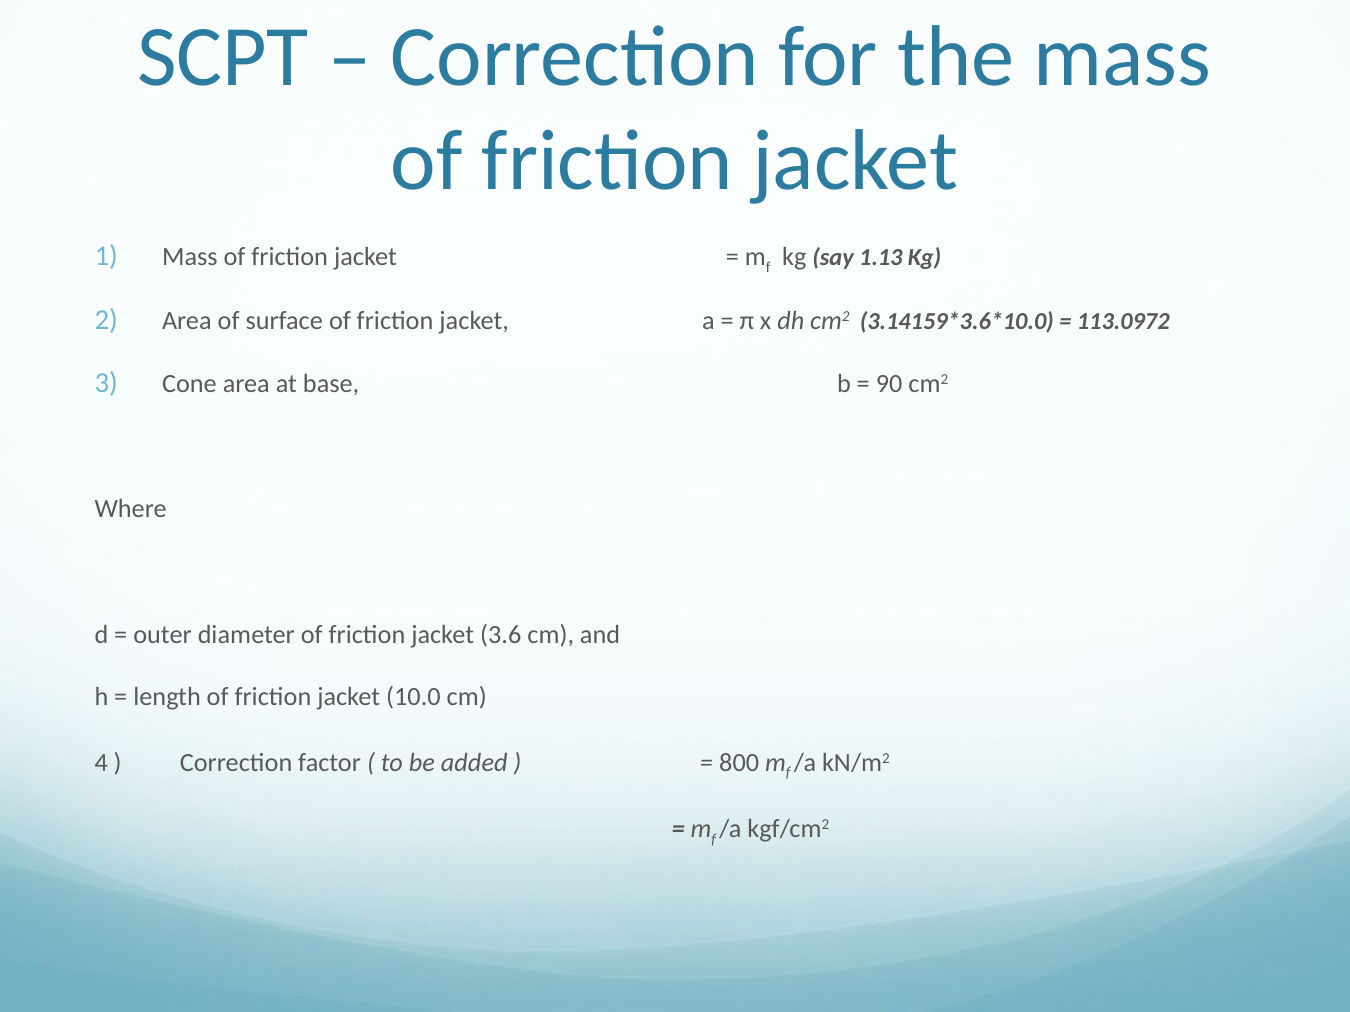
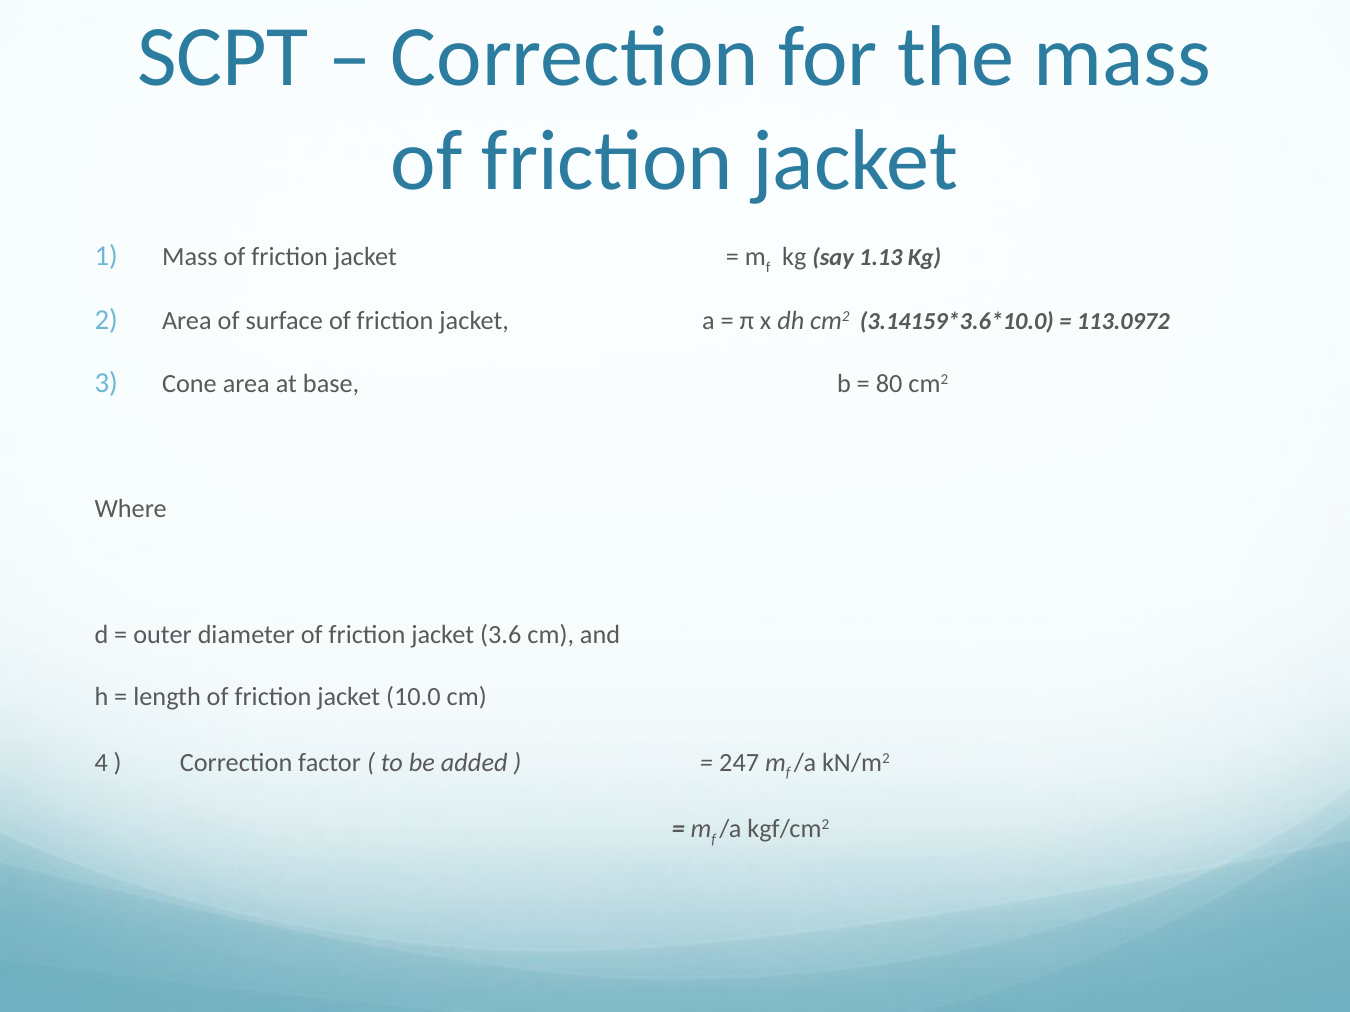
90: 90 -> 80 (889, 384)
800: 800 -> 247 (739, 763)
